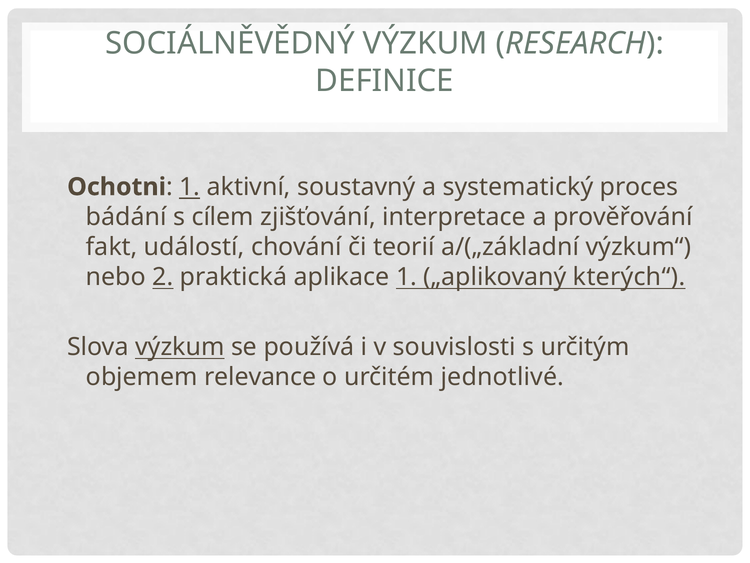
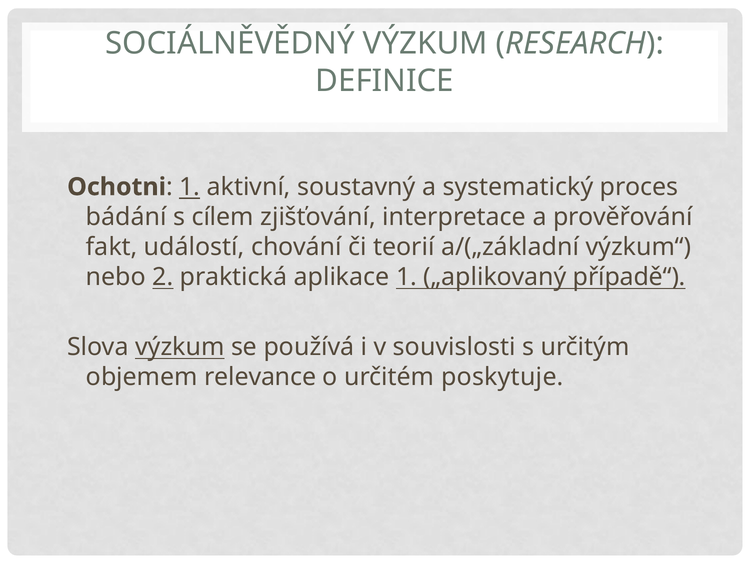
kterých“: kterých“ -> případě“ (629, 277)
jednotlivé: jednotlivé -> poskytuje (502, 377)
